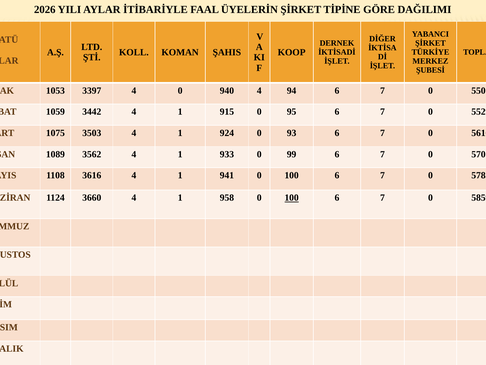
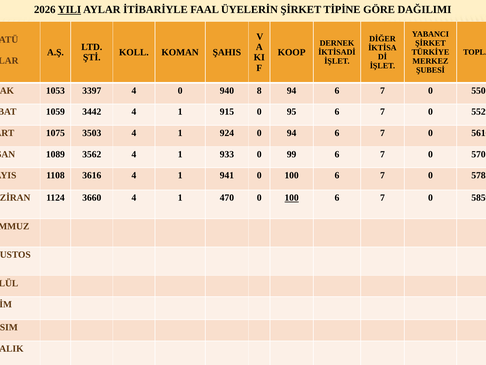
YILI underline: none -> present (69, 10)
940 4: 4 -> 8 (259, 90)
0 93: 93 -> 94 (292, 133)
958: 958 -> 470 (227, 198)
